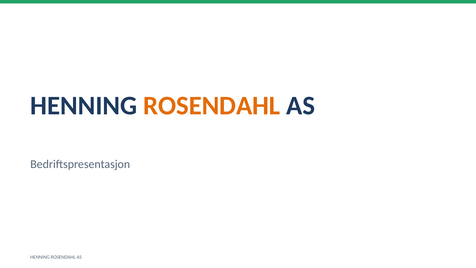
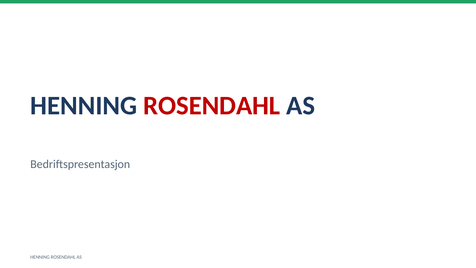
ROSENDAHL colour: orange -> red (212, 106)
